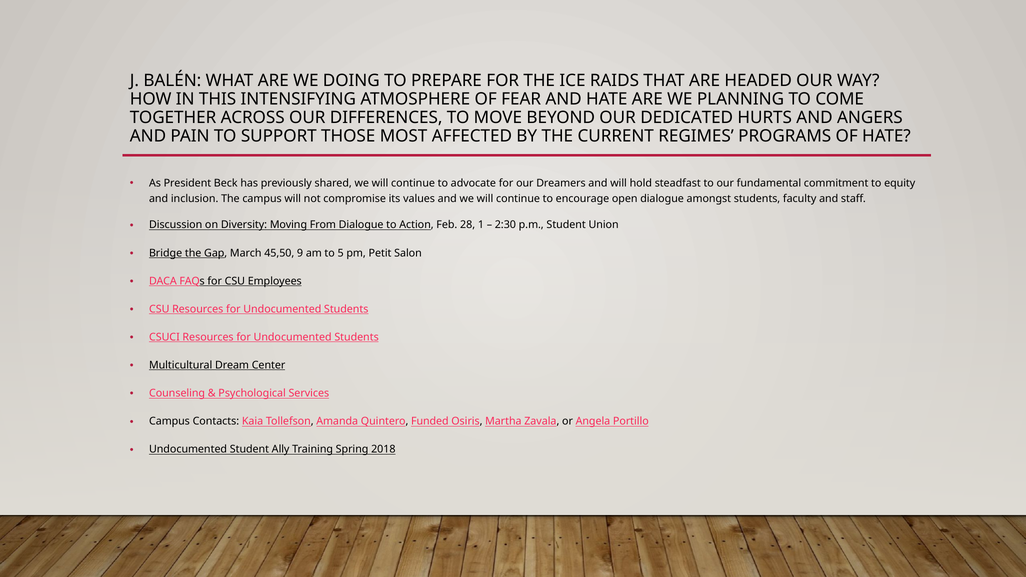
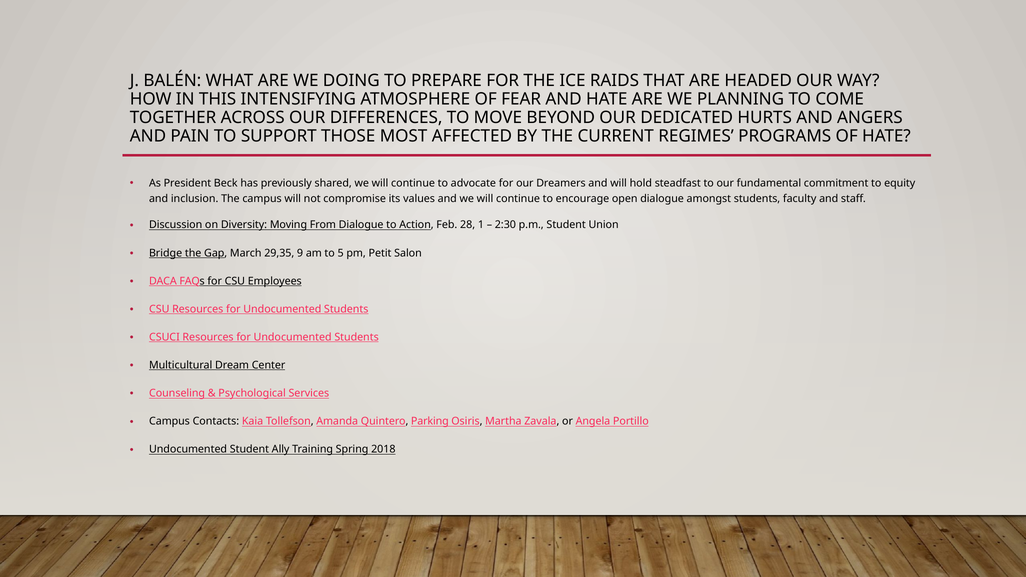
45,50: 45,50 -> 29,35 (279, 253)
Funded: Funded -> Parking (430, 421)
